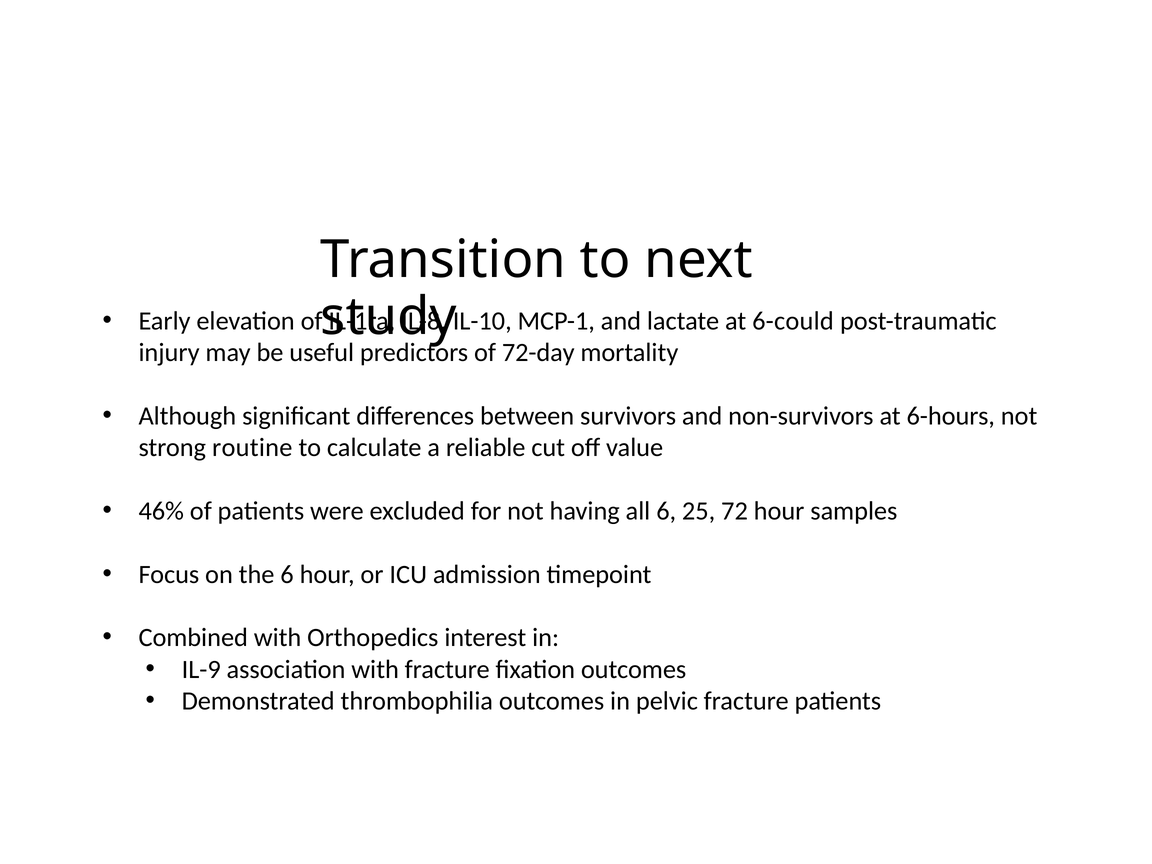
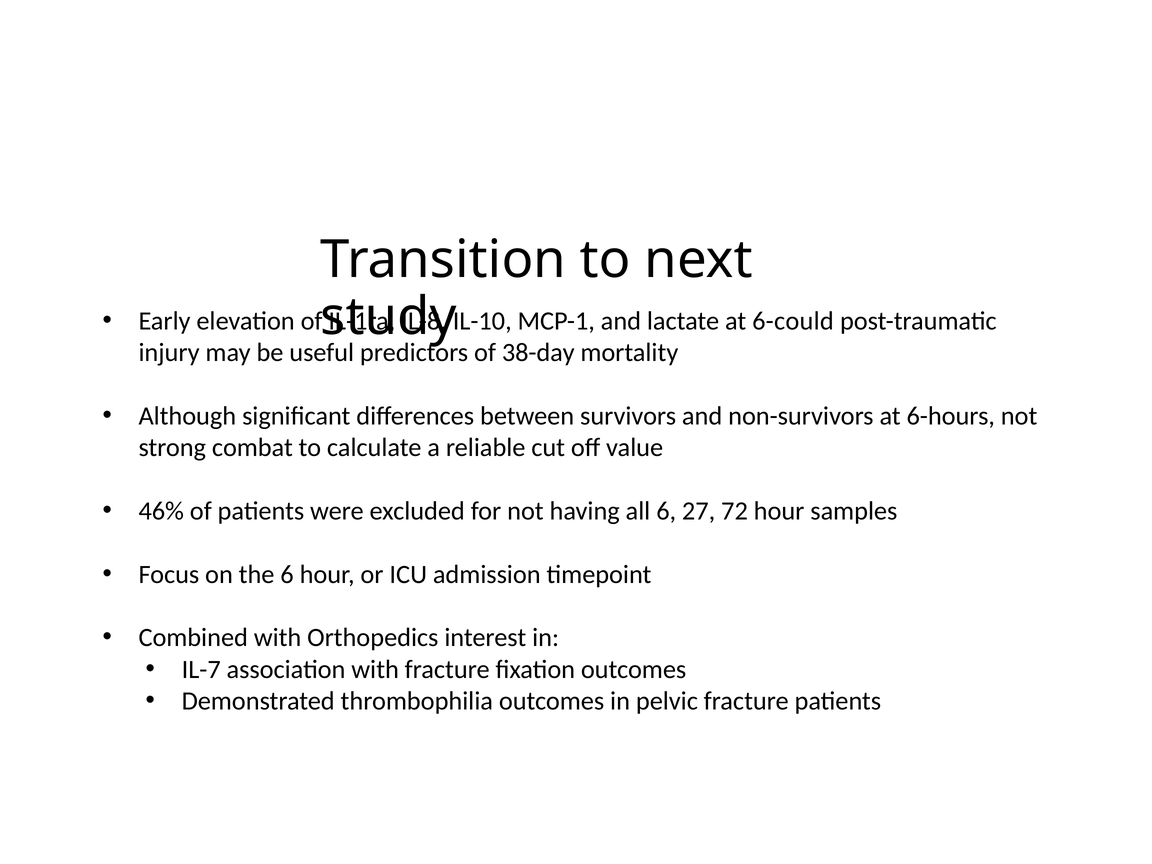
72-day: 72-day -> 38-day (538, 353)
routine: routine -> combat (252, 448)
25: 25 -> 27 (699, 511)
IL-9: IL-9 -> IL-7 (201, 669)
